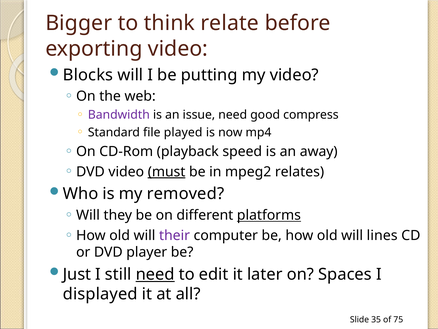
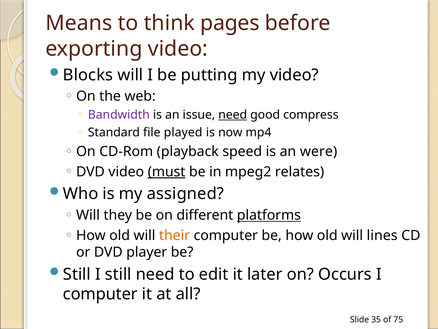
Bigger: Bigger -> Means (79, 23)
relate: relate -> pages (230, 23)
need underline: none -> present (233, 115)
away: away -> were (319, 151)
removed: removed -> assigned (185, 194)
their colour: purple -> orange (175, 235)
Just: Just -> Still (77, 274)
need underline: present -> none (155, 274)
Spaces: Spaces -> Occurs (345, 274)
displayed: displayed -> computer (100, 294)
